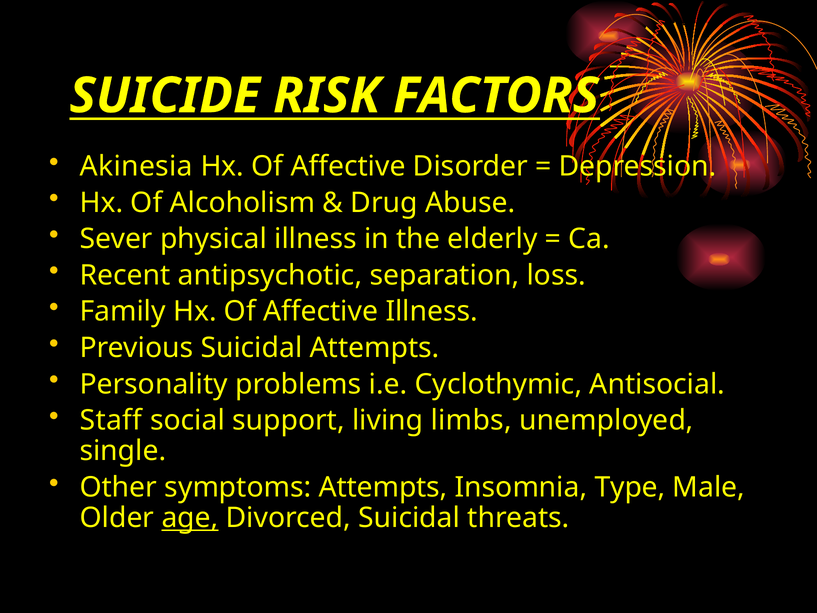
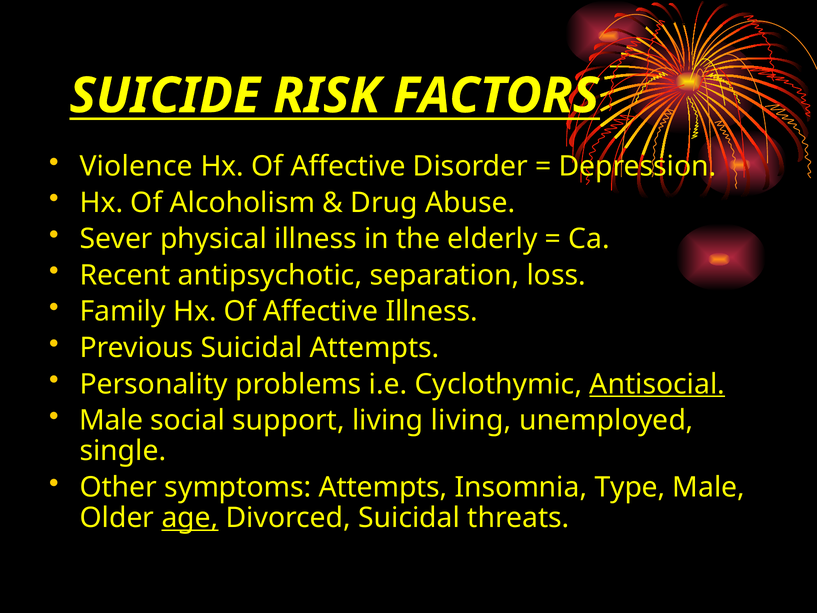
Akinesia: Akinesia -> Violence (136, 166)
Antisocial underline: none -> present (657, 384)
Staff: Staff -> Male (111, 420)
living limbs: limbs -> living (471, 420)
